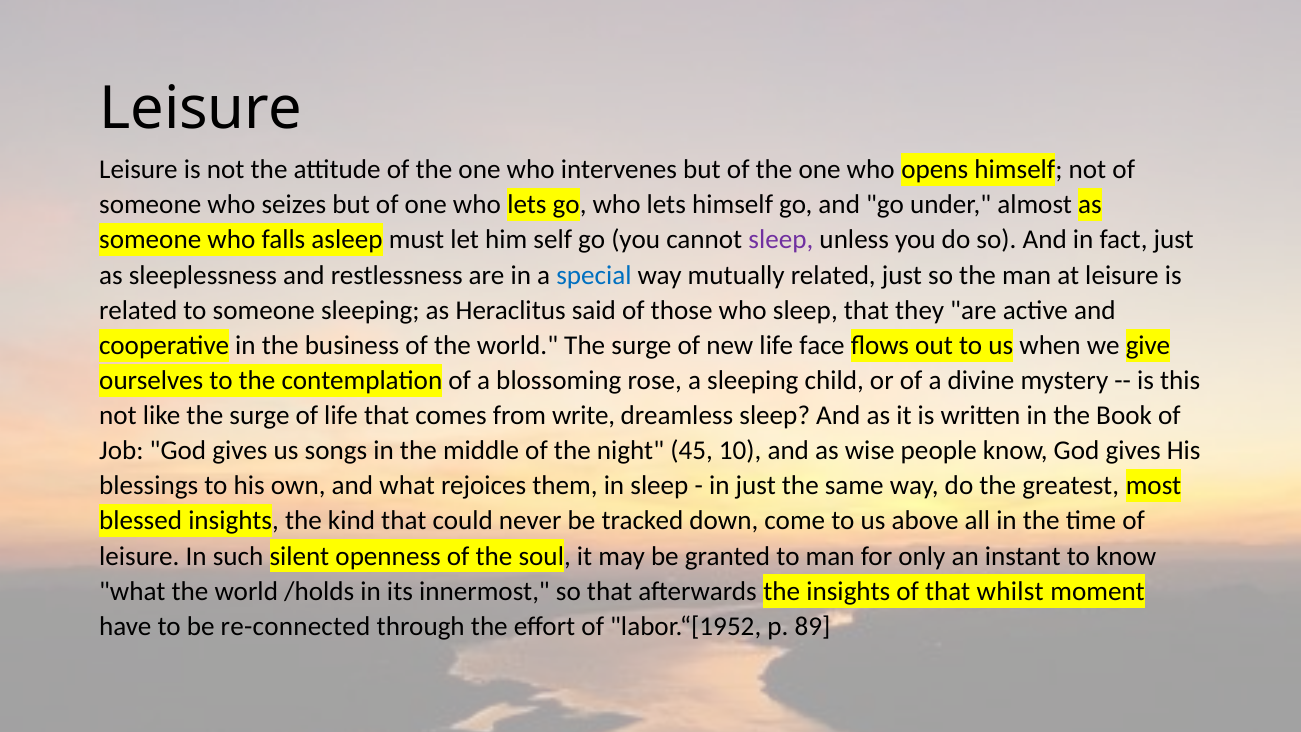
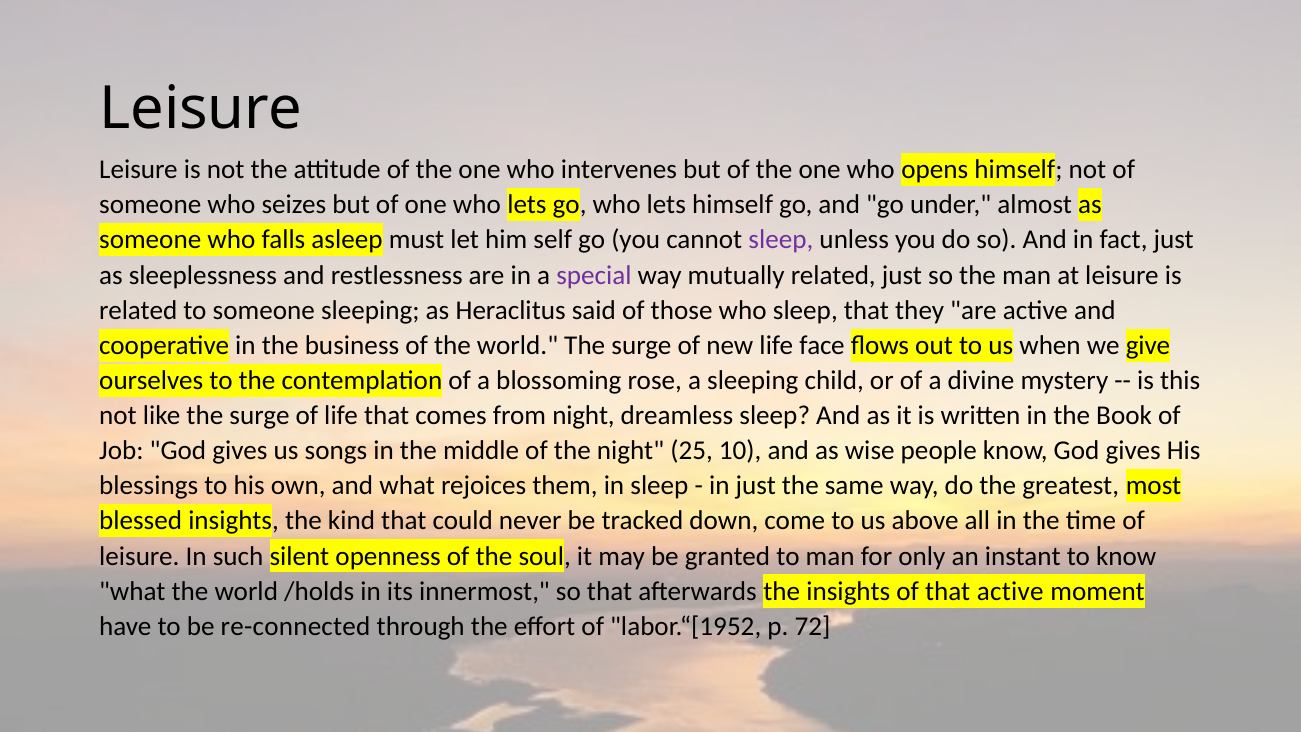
special colour: blue -> purple (594, 275)
from write: write -> night (583, 415)
45: 45 -> 25 (692, 451)
that whilst: whilst -> active (1010, 591)
89: 89 -> 72 (813, 626)
